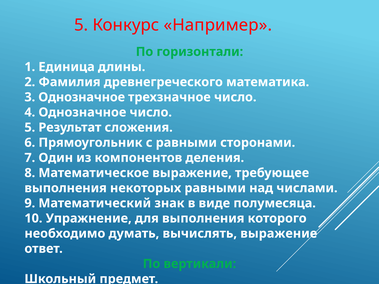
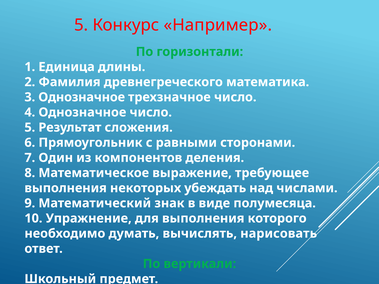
некоторых равными: равными -> убеждать (215, 188)
вычислять выражение: выражение -> нарисовать (279, 234)
